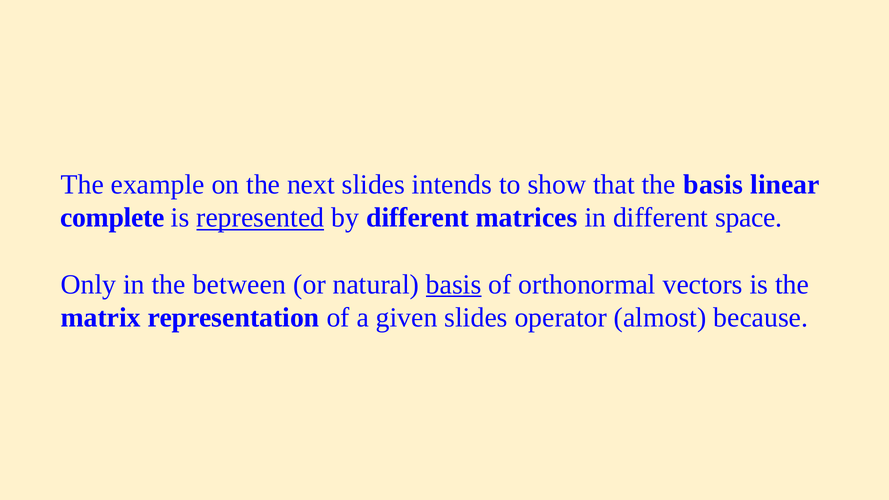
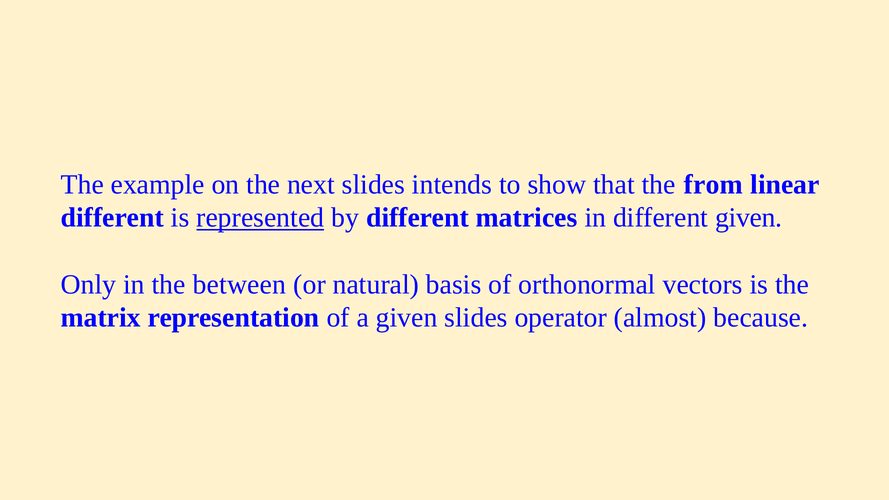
the basis: basis -> from (713, 184)
complete: complete -> different (112, 218)
different space: space -> given (749, 218)
basis underline: present -> none (454, 284)
